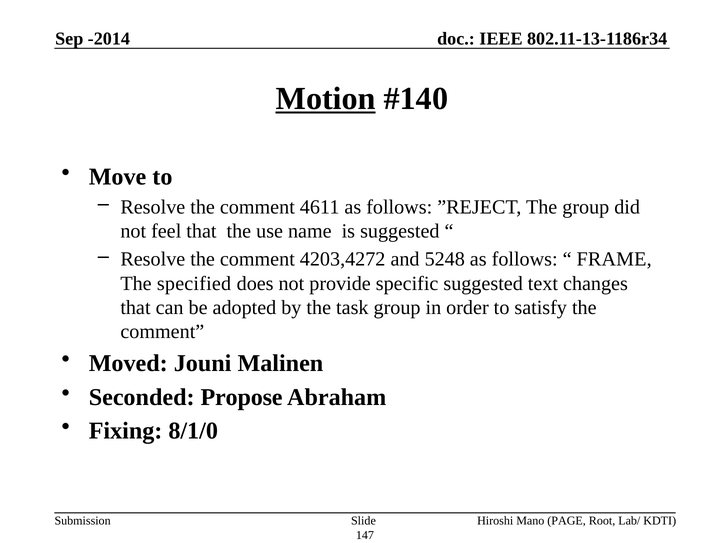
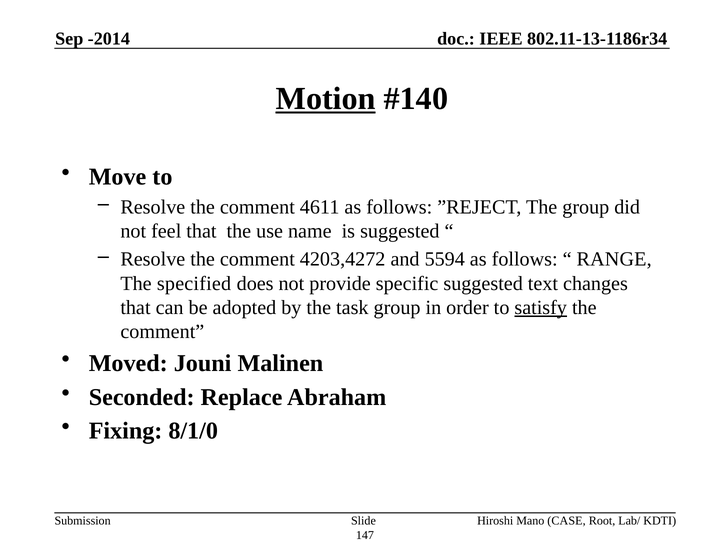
5248: 5248 -> 5594 (445, 259)
FRAME: FRAME -> RANGE (614, 259)
satisfy underline: none -> present (541, 308)
Propose: Propose -> Replace (241, 397)
PAGE: PAGE -> CASE (567, 521)
